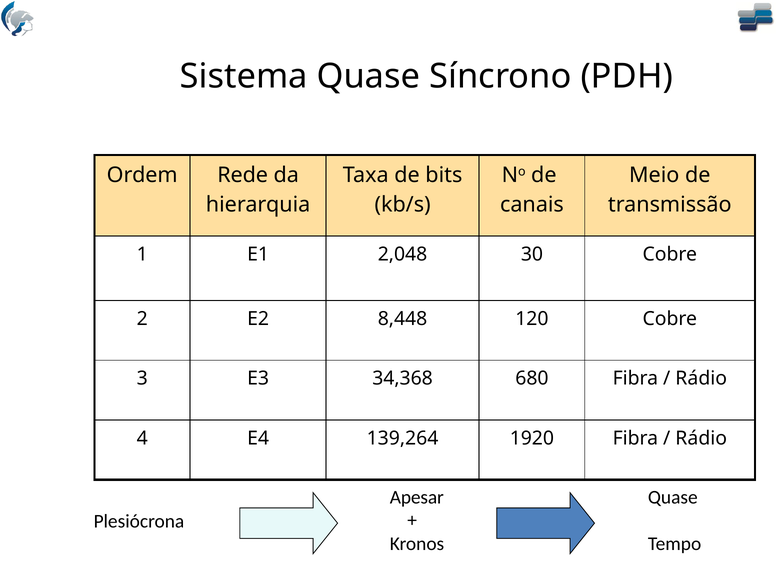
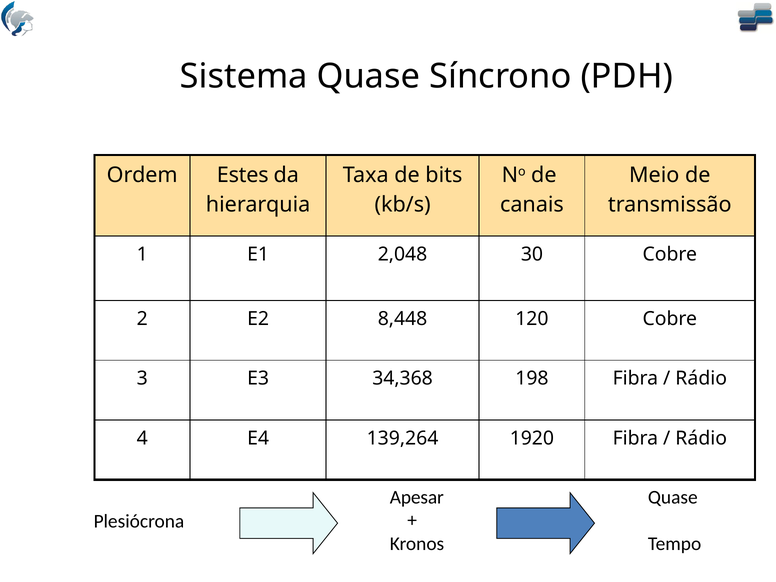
Rede: Rede -> Estes (243, 175)
680: 680 -> 198 (532, 378)
